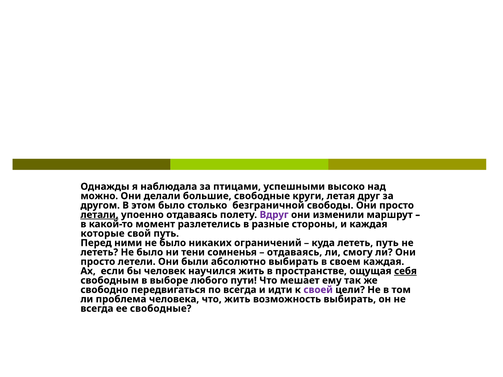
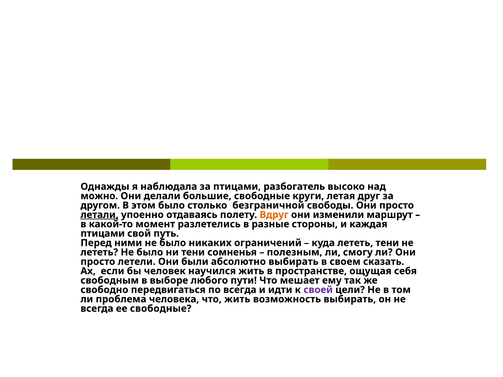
успешными: успешными -> разбогатель (294, 187)
Вдруг colour: purple -> orange (274, 215)
которые: которые -> птицами (103, 234)
лететь путь: путь -> тени (387, 243)
отдаваясь: отдаваясь -> полезным (295, 252)
своем каждая: каждая -> сказать (384, 262)
себя underline: present -> none (405, 271)
